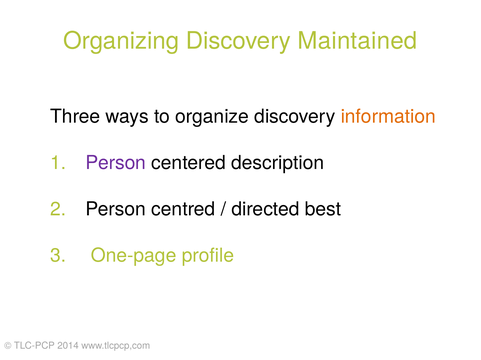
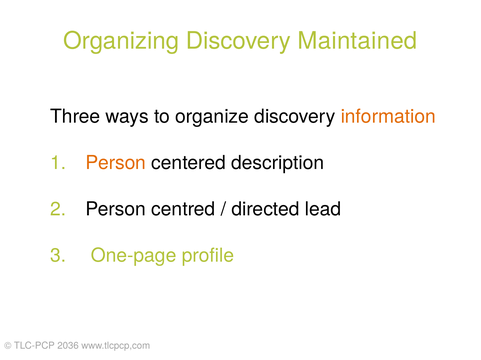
Person colour: purple -> orange (116, 163)
best: best -> lead (323, 209)
2014: 2014 -> 2036 (68, 345)
